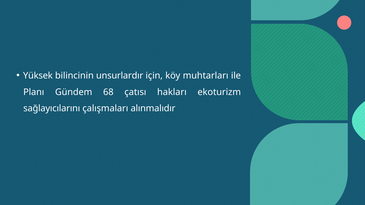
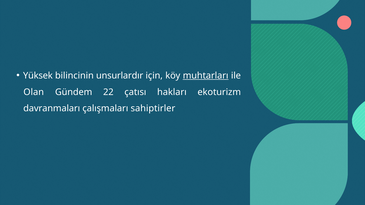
muhtarları underline: none -> present (206, 76)
Planı: Planı -> Olan (34, 92)
68: 68 -> 22 (108, 92)
sağlayıcılarını: sağlayıcılarını -> davranmaları (52, 109)
alınmalıdır: alınmalıdır -> sahiptirler (153, 109)
